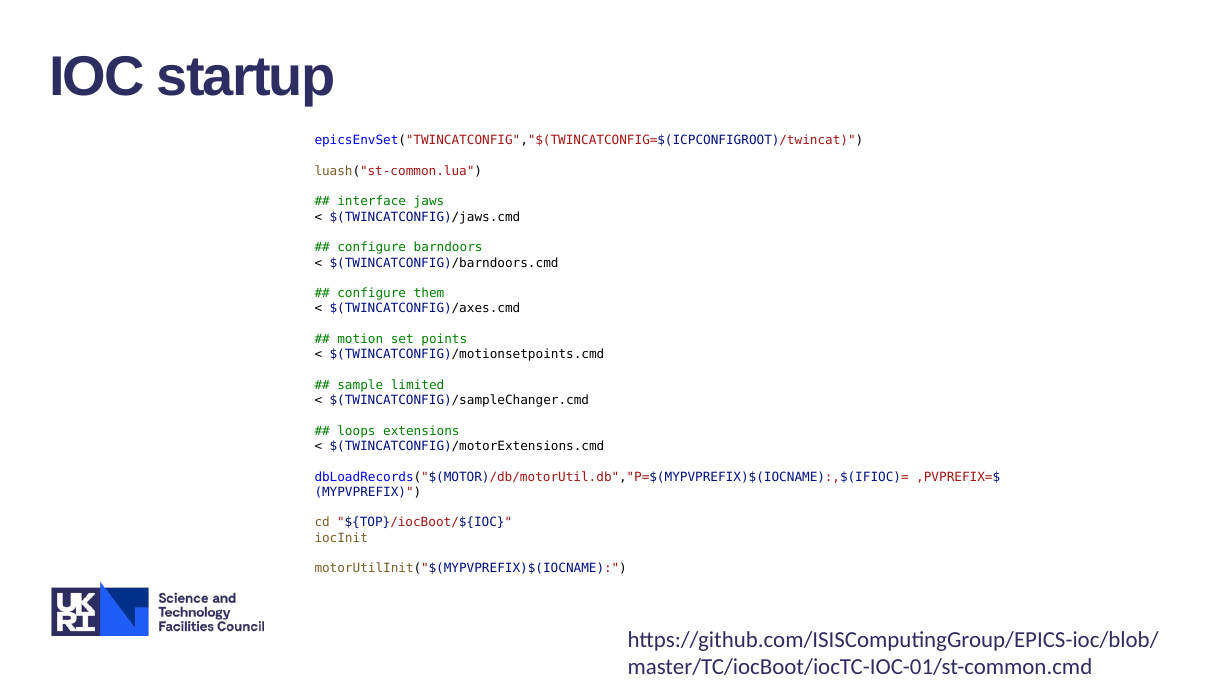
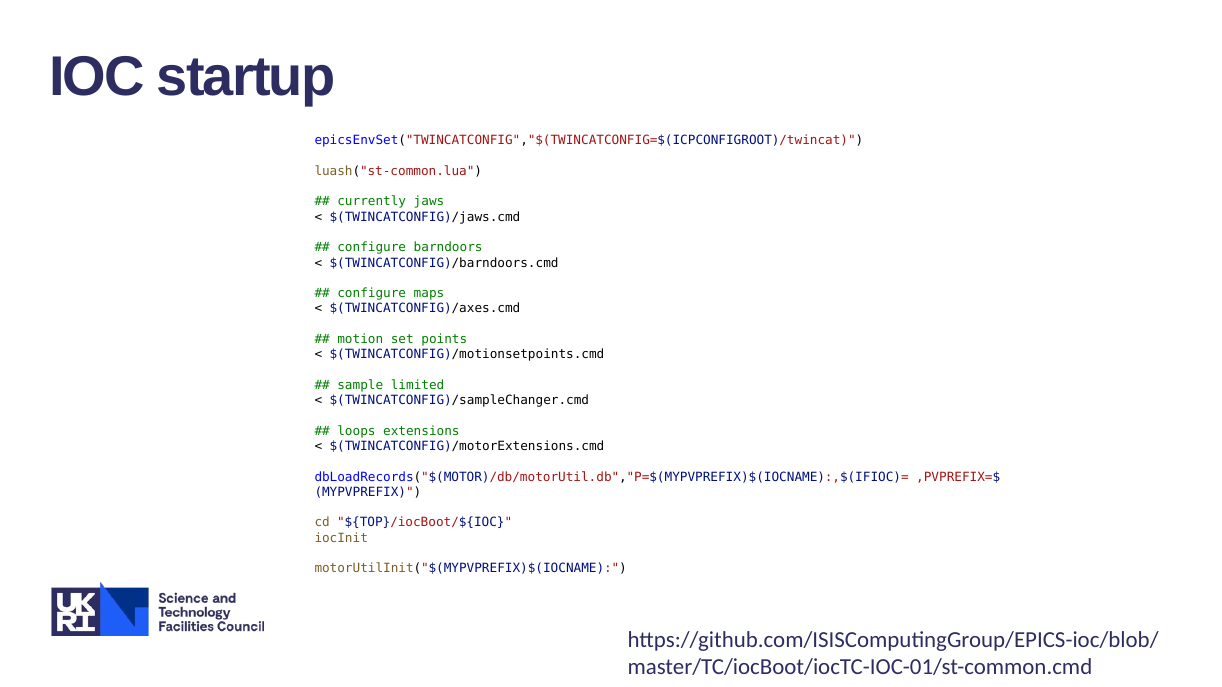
interface: interface -> currently (372, 202)
them: them -> maps (429, 294)
